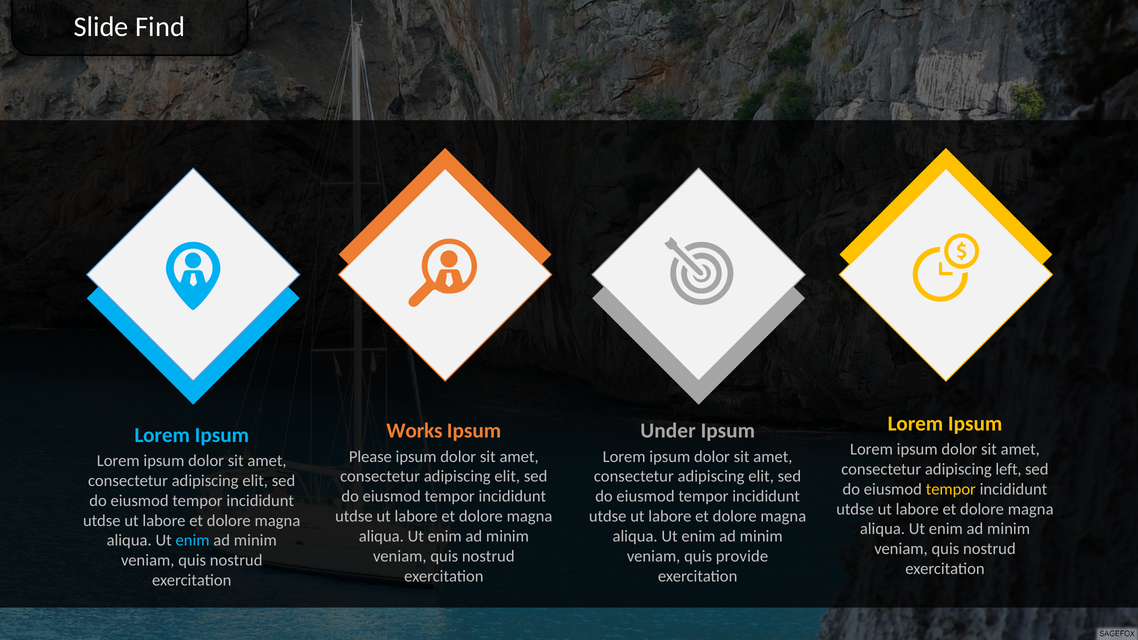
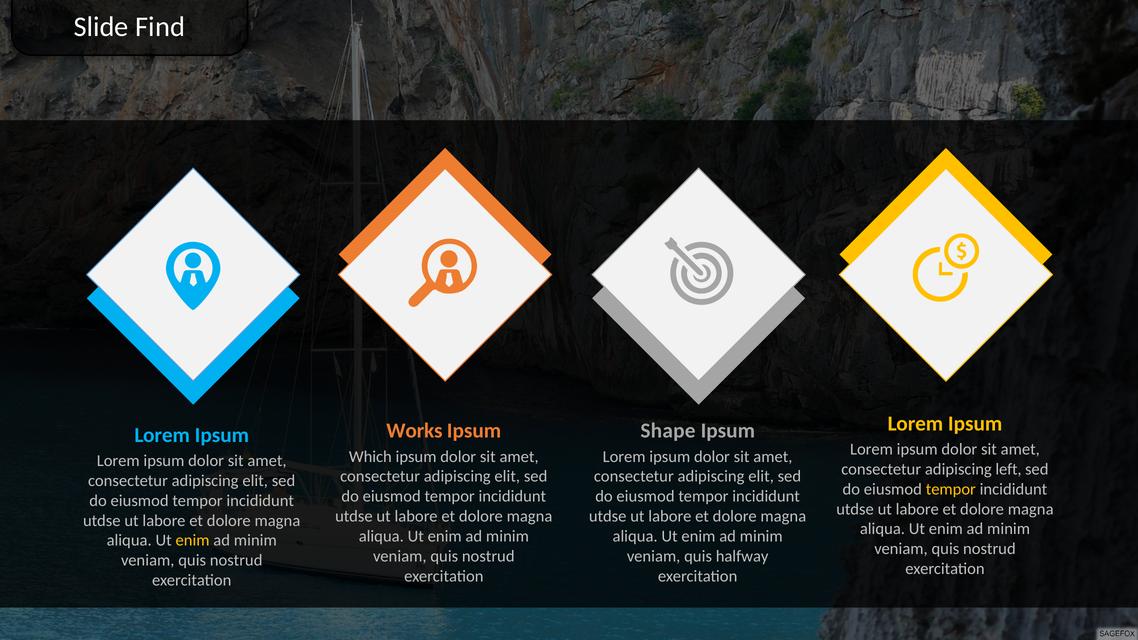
Under: Under -> Shape (668, 431)
Please: Please -> Which (370, 457)
enim colour: light blue -> yellow (193, 541)
provide: provide -> halfway (742, 556)
